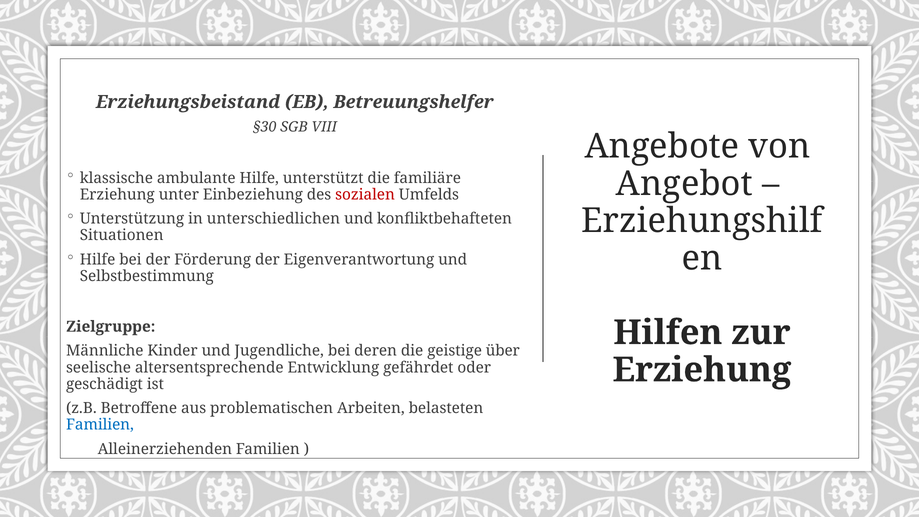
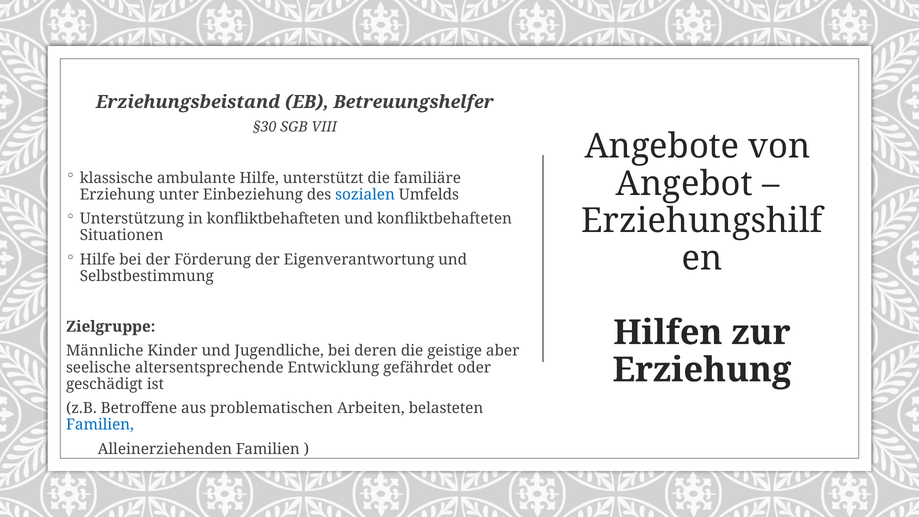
sozialen colour: red -> blue (365, 195)
in unterschiedlichen: unterschiedlichen -> konfliktbehafteten (274, 219)
über: über -> aber (503, 351)
